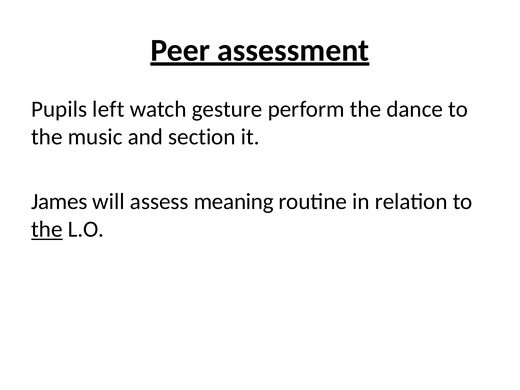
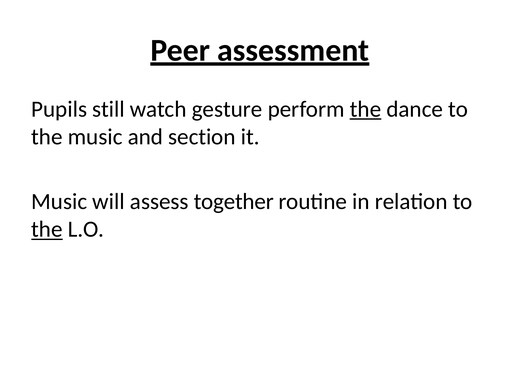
left: left -> still (109, 109)
the underline: none -> present (366, 109)
James: James -> Music (59, 202)
meaning: meaning -> together (234, 202)
